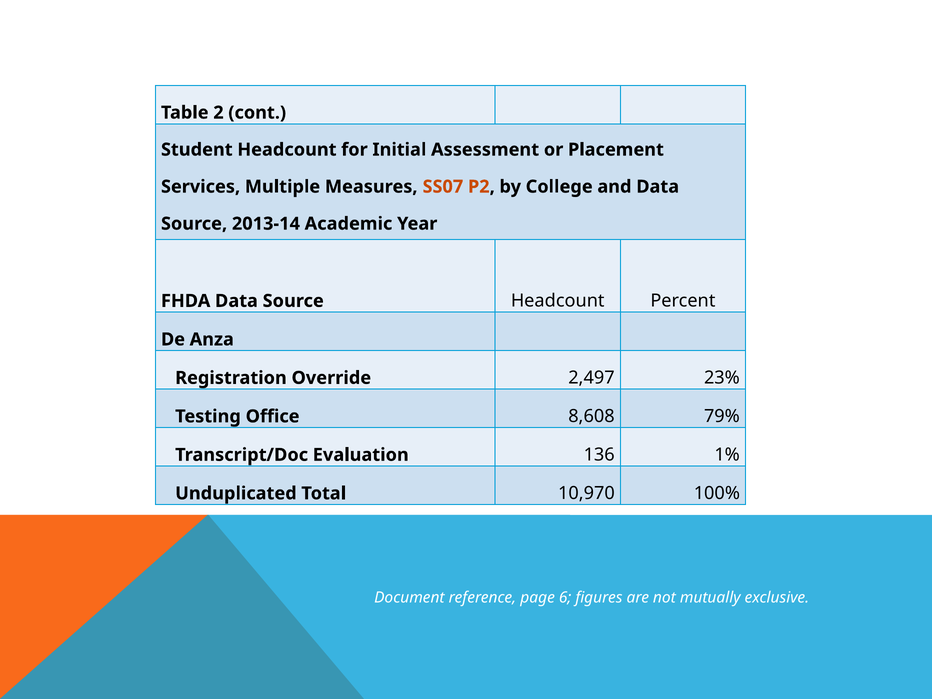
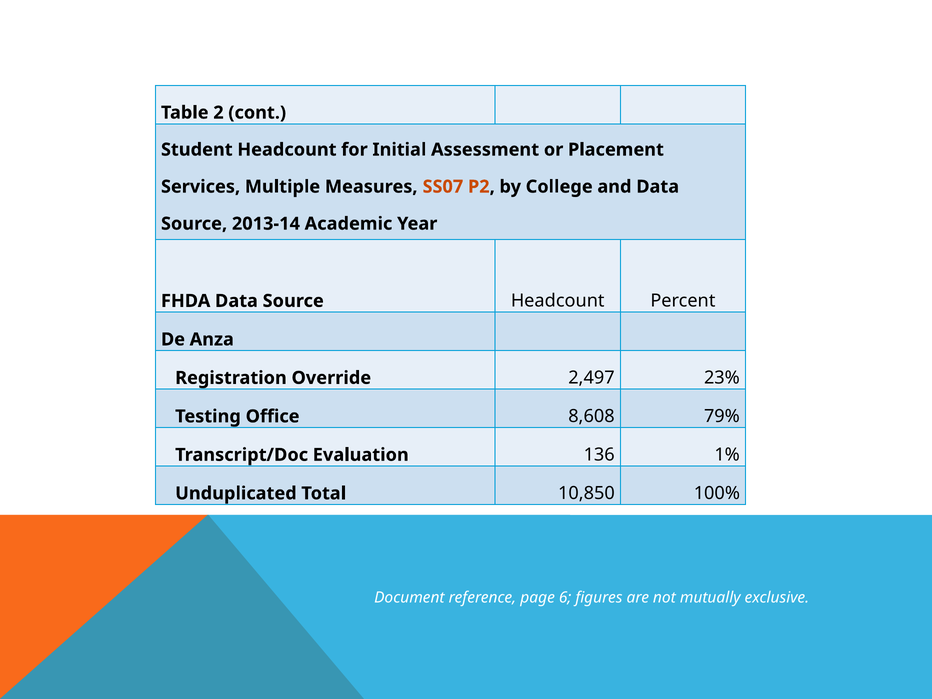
10,970: 10,970 -> 10,850 (586, 493)
